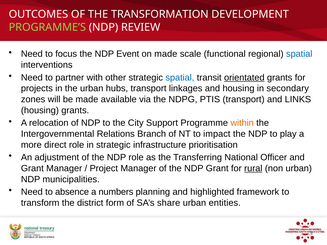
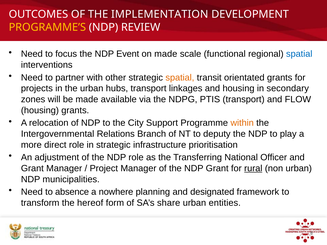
TRANSFORMATION: TRANSFORMATION -> IMPLEMENTATION (160, 14)
PROGRAMME’S colour: light green -> yellow (47, 27)
spatial colour: blue -> orange (180, 78)
orientated underline: present -> none (244, 78)
LINKS: LINKS -> FLOW (298, 99)
impact: impact -> deputy (217, 134)
numbers: numbers -> nowhere (116, 192)
highlighted: highlighted -> designated (212, 192)
district: district -> hereof (90, 203)
